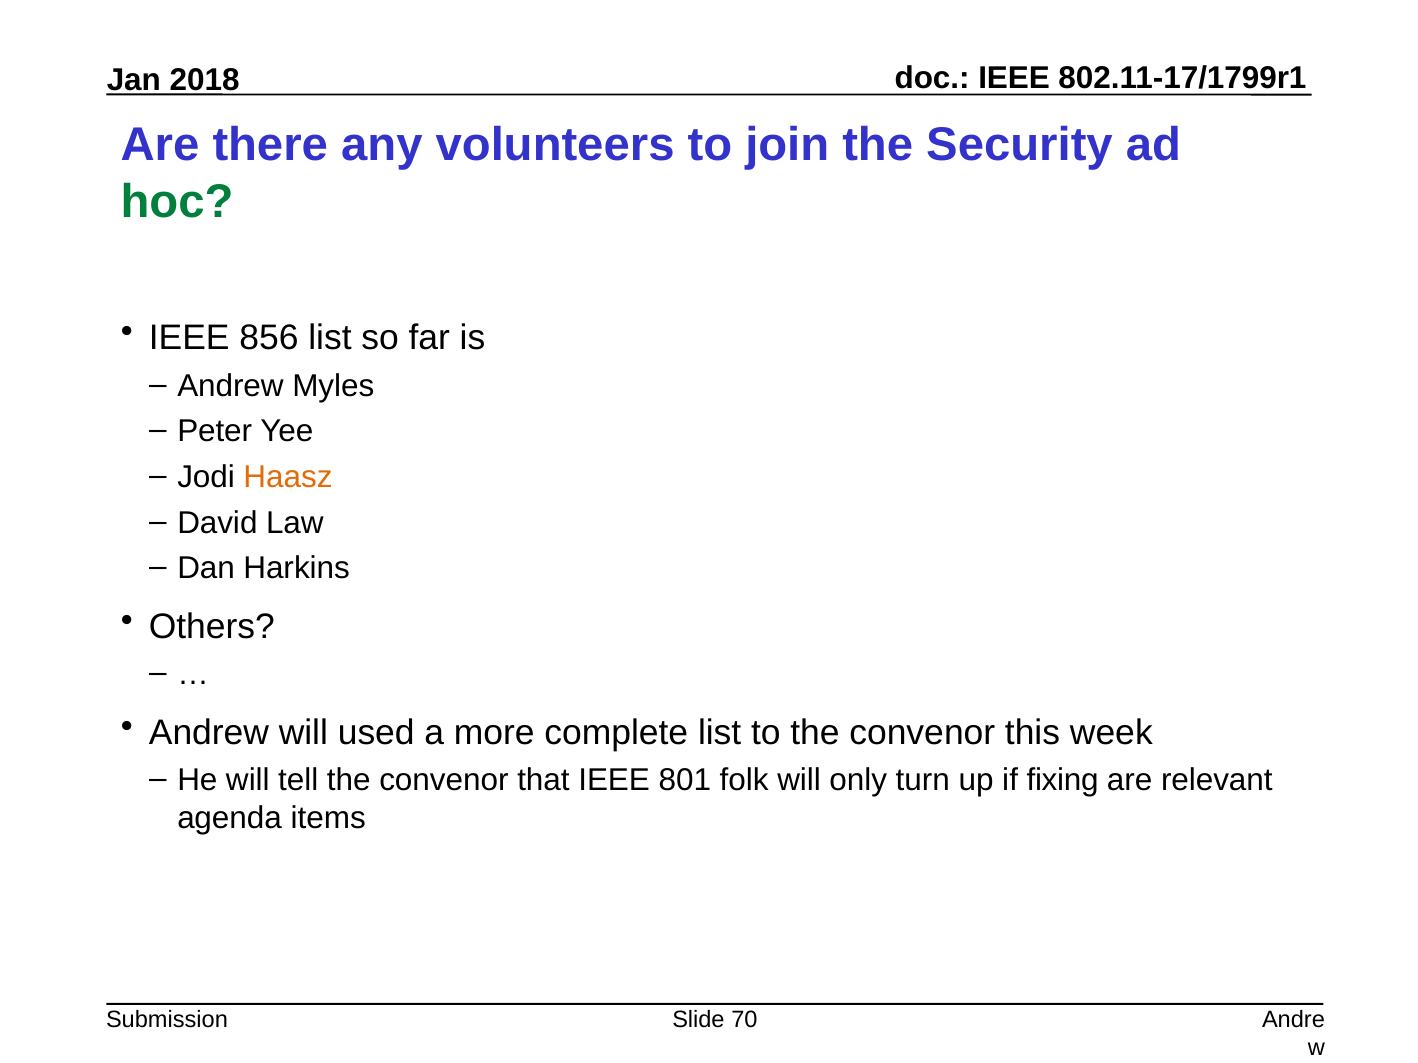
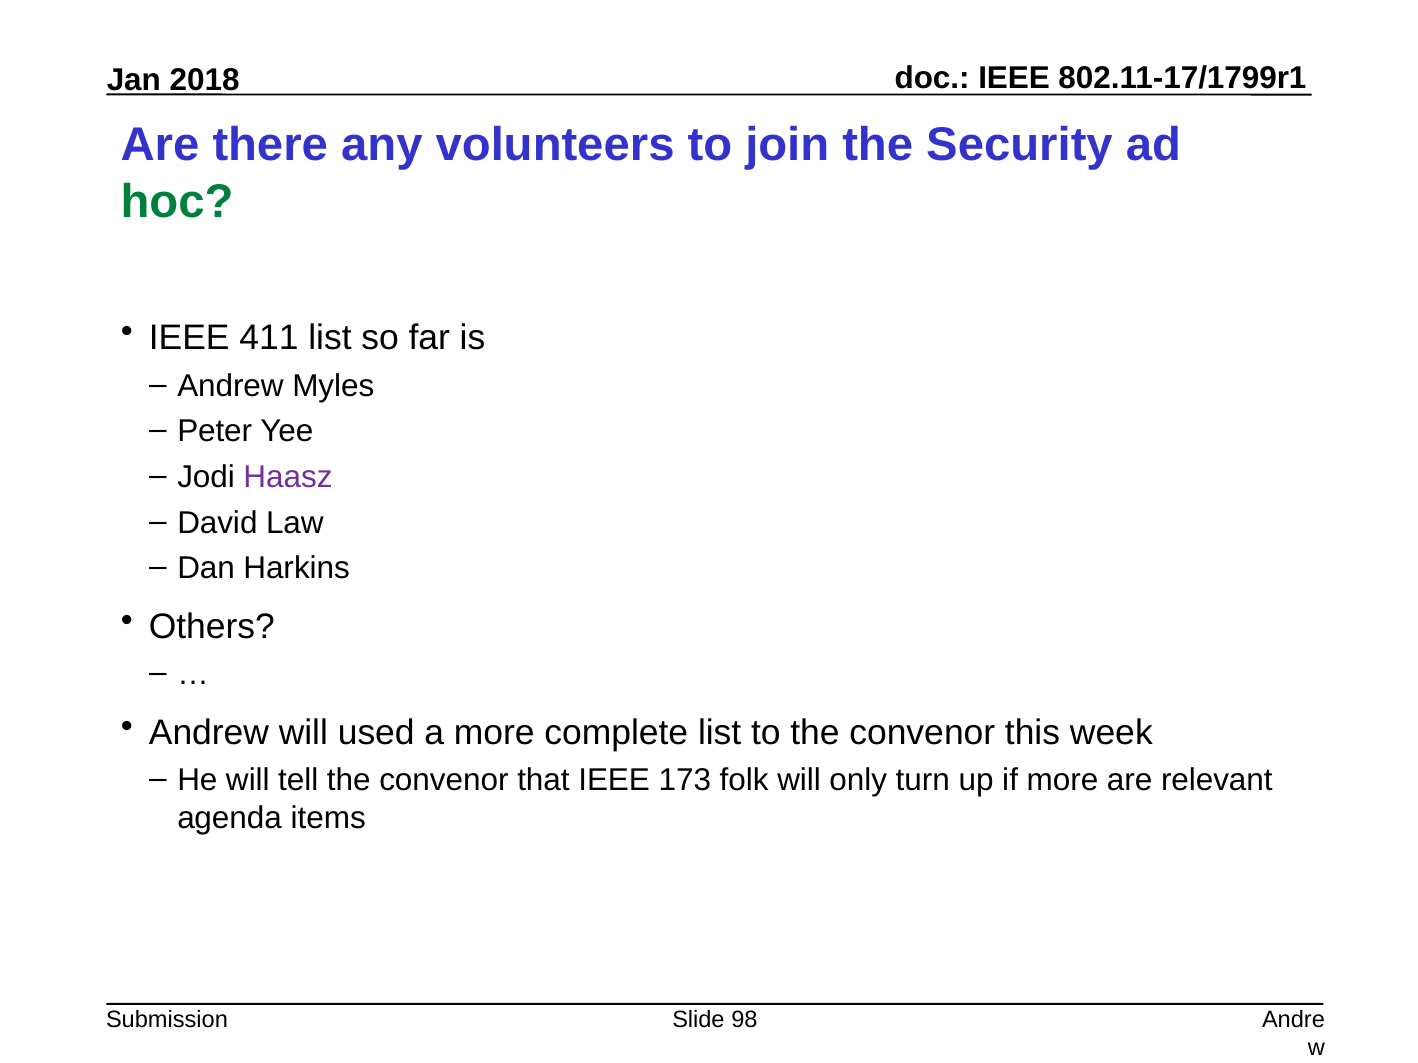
856: 856 -> 411 (269, 338)
Haasz colour: orange -> purple (288, 477)
801: 801 -> 173 (685, 780)
if fixing: fixing -> more (1062, 780)
70: 70 -> 98 (744, 1020)
